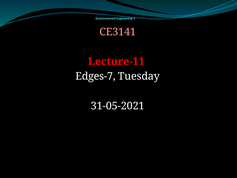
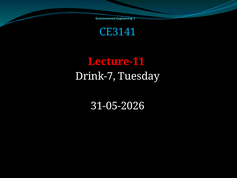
CE3141 colour: pink -> light blue (118, 32)
Edges-7: Edges-7 -> Drink-7 (95, 76)
31-05-2021: 31-05-2021 -> 31-05-2026 (118, 106)
